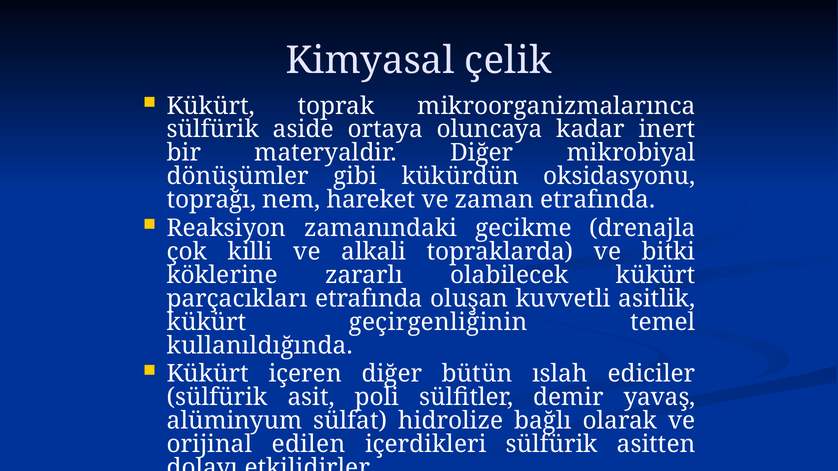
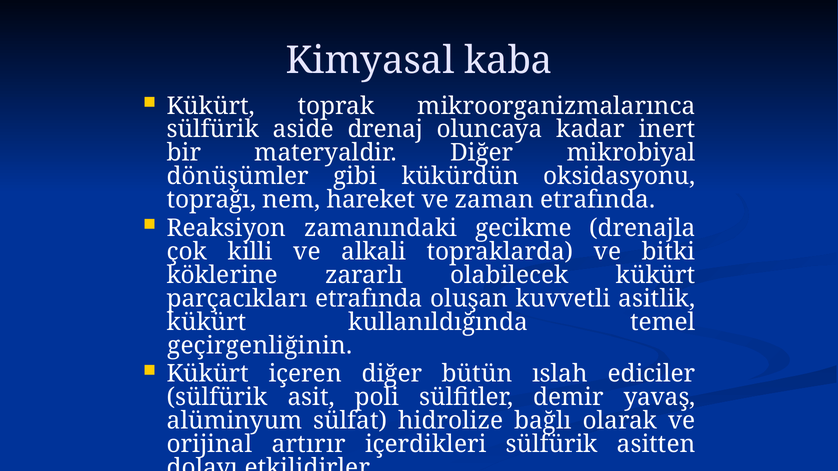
çelik: çelik -> kaba (508, 61)
ortaya: ortaya -> drenaj (385, 130)
geçirgenliğinin: geçirgenliğinin -> kullanıldığında (438, 322)
kullanıldığında: kullanıldığında -> geçirgenliğinin (260, 346)
edilen: edilen -> artırır (309, 445)
